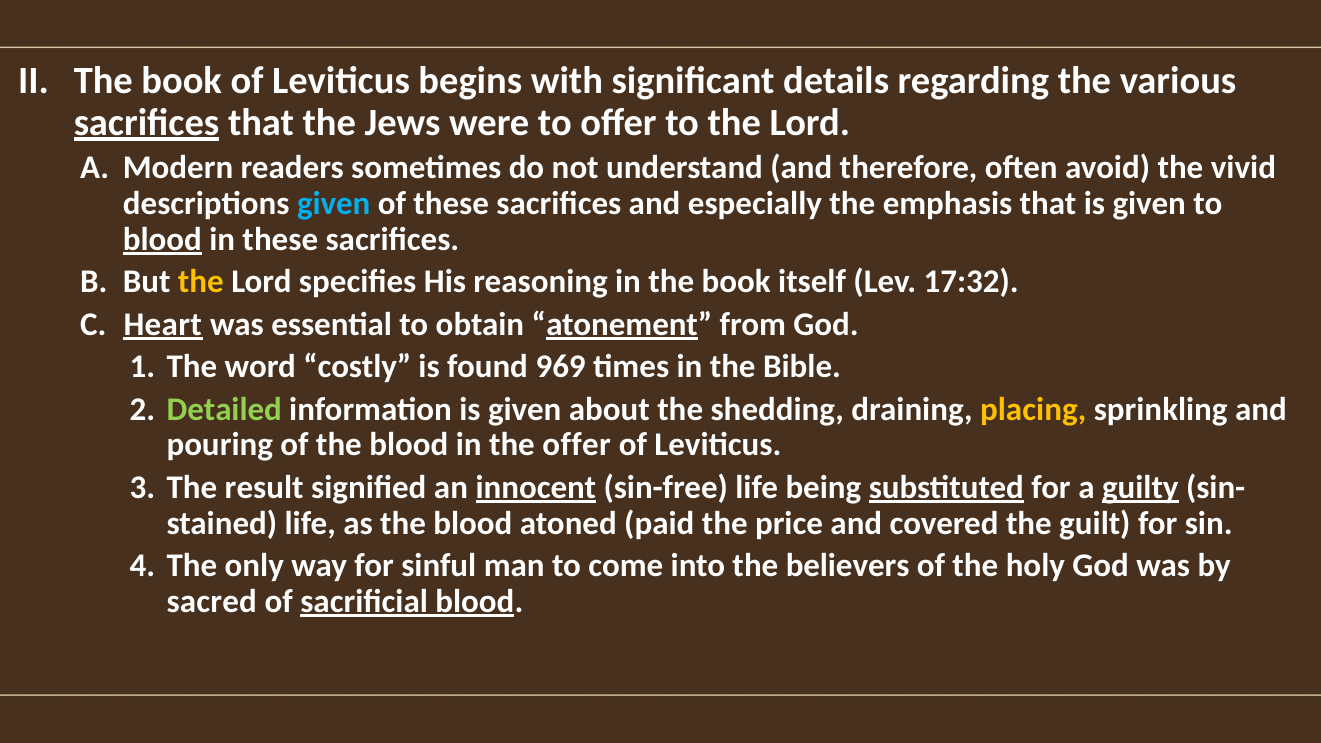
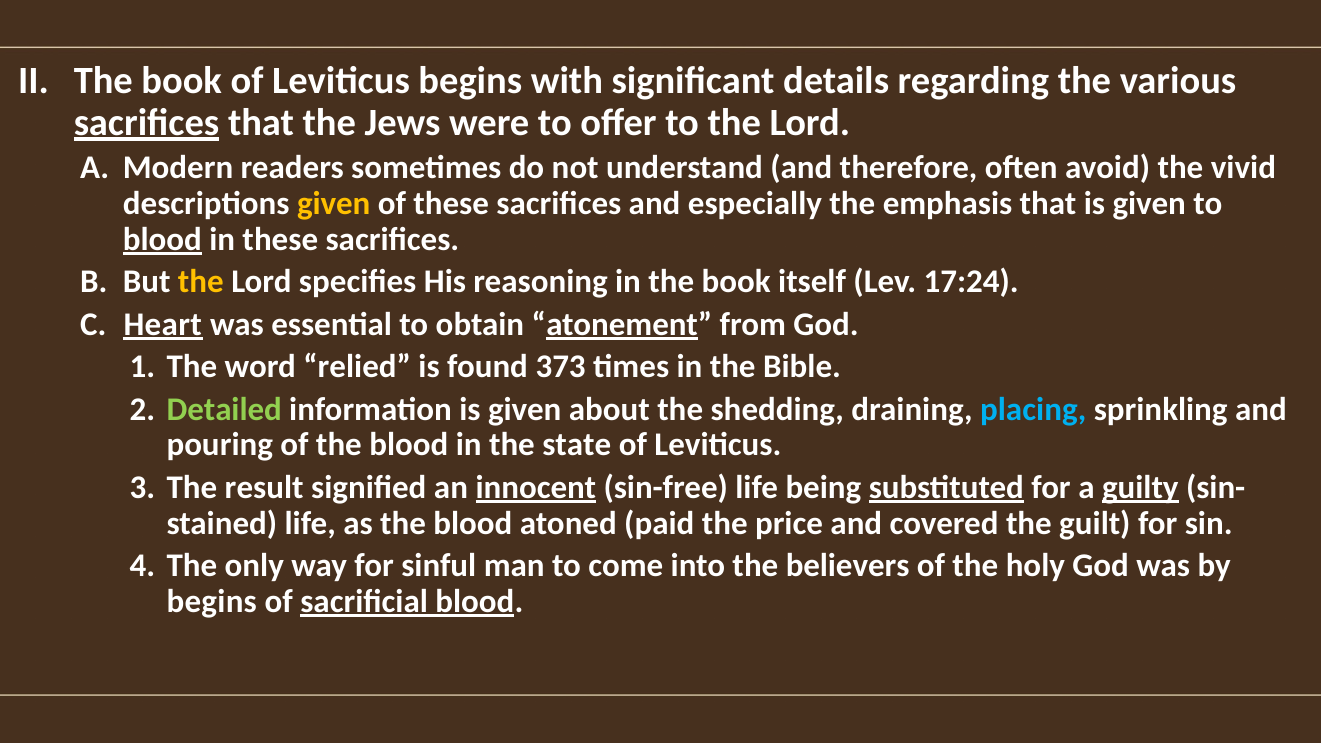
given colour: light blue -> yellow (334, 204)
17:32: 17:32 -> 17:24 (971, 282)
costly: costly -> relied (357, 367)
969: 969 -> 373 (561, 367)
placing colour: yellow -> light blue (1033, 409)
the offer: offer -> state (577, 445)
sacred: sacred -> begins (212, 601)
